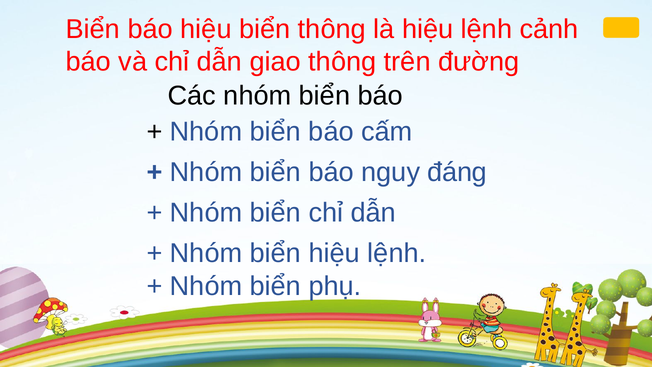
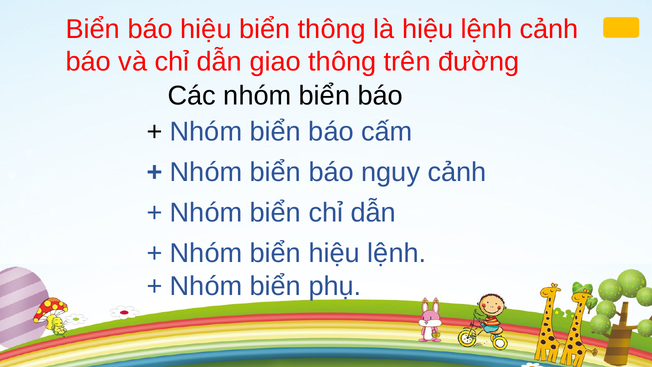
nguy đáng: đáng -> cảnh (457, 172)
